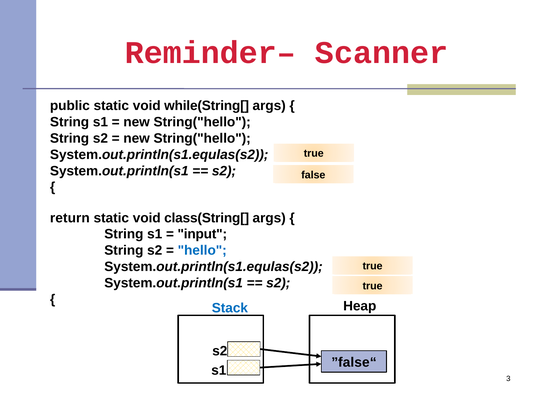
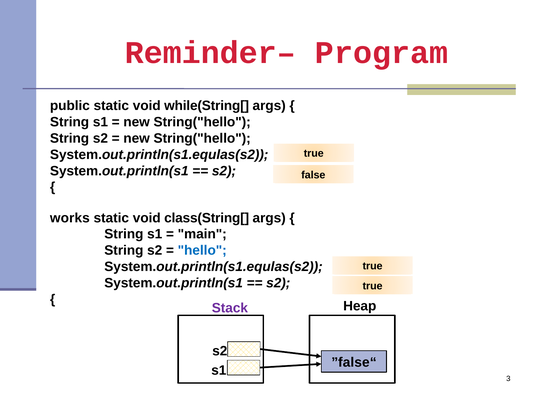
Scanner: Scanner -> Program (382, 53)
return: return -> works (70, 218)
input: input -> main (202, 234)
Stack colour: blue -> purple (230, 308)
